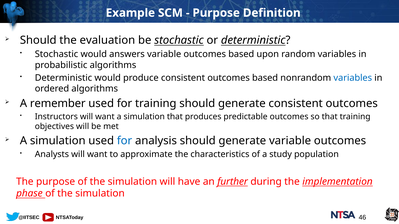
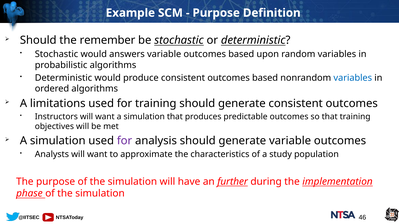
evaluation: evaluation -> remember (107, 40)
remember: remember -> limitations (58, 104)
for colour: blue -> purple (125, 141)
